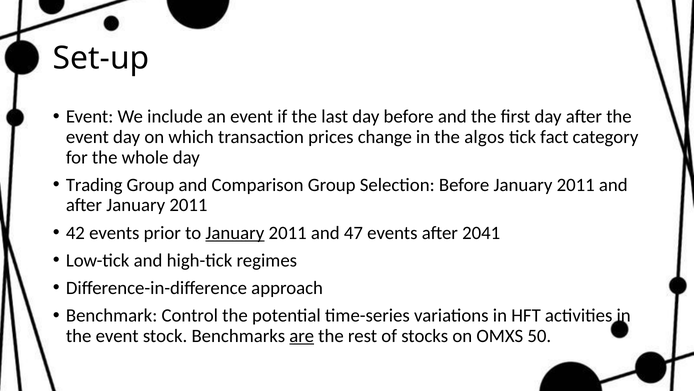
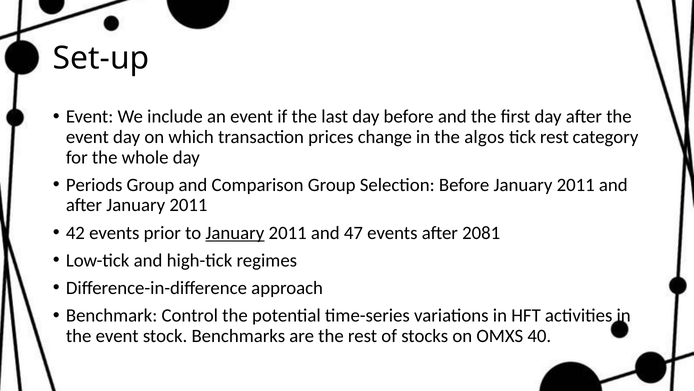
tick fact: fact -> rest (554, 137)
Trading: Trading -> Periods (94, 185)
2041: 2041 -> 2081 (481, 232)
are underline: present -> none (302, 335)
50: 50 -> 40 (539, 335)
